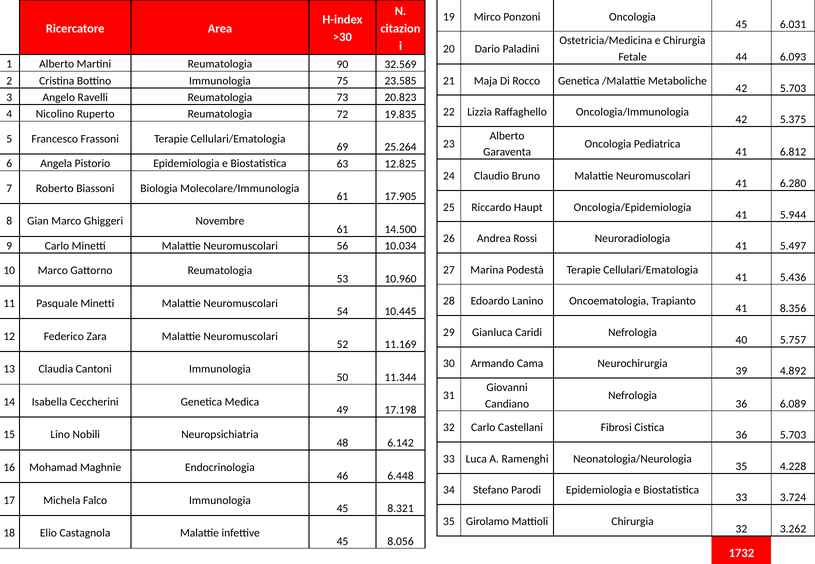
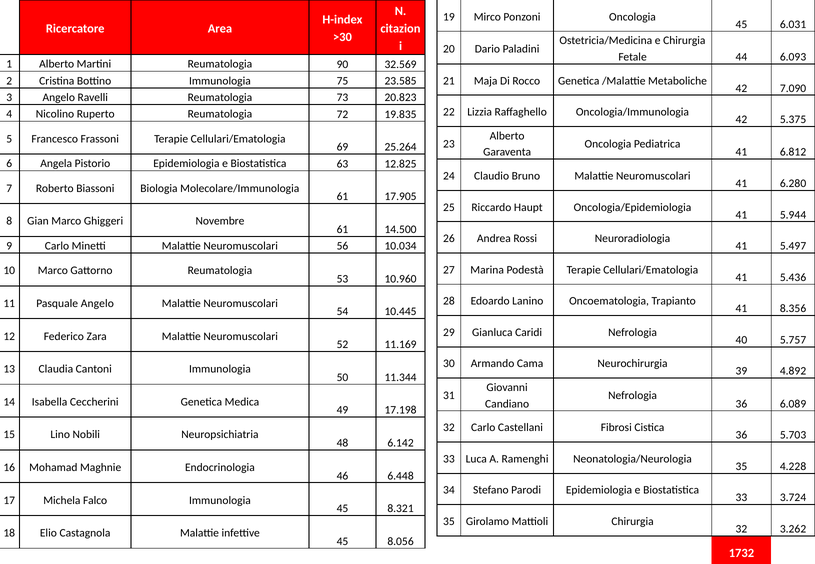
42 5.703: 5.703 -> 7.090 (793, 88)
Pasquale Minetti: Minetti -> Angelo (97, 304)
